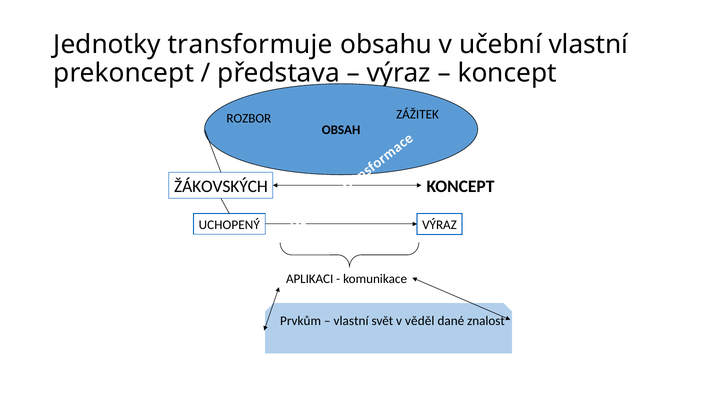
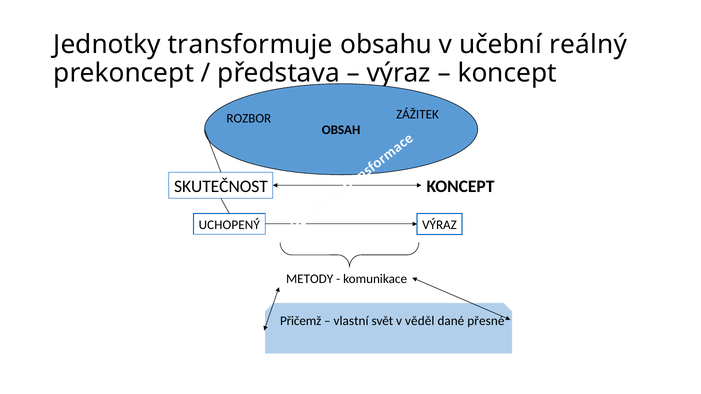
učební vlastní: vlastní -> reálný (588, 45)
ŽÁKOVSKÝCH: ŽÁKOVSKÝCH -> SKUTEČNOST (221, 187)
APLIKACI: APLIKACI -> METODY (310, 279)
Prvkům: Prvkům -> Přičemž (301, 321)
znalost: znalost -> přesné (486, 321)
